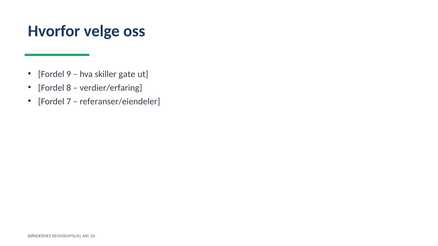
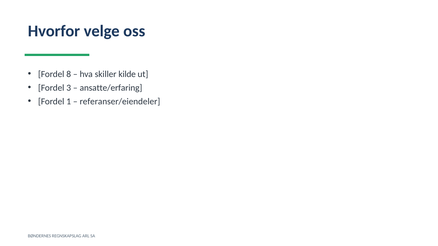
9: 9 -> 8 (69, 74)
gate: gate -> kilde (127, 74)
8: 8 -> 3 (69, 88)
verdier/erfaring: verdier/erfaring -> ansatte/erfaring (111, 88)
7: 7 -> 1 (69, 102)
